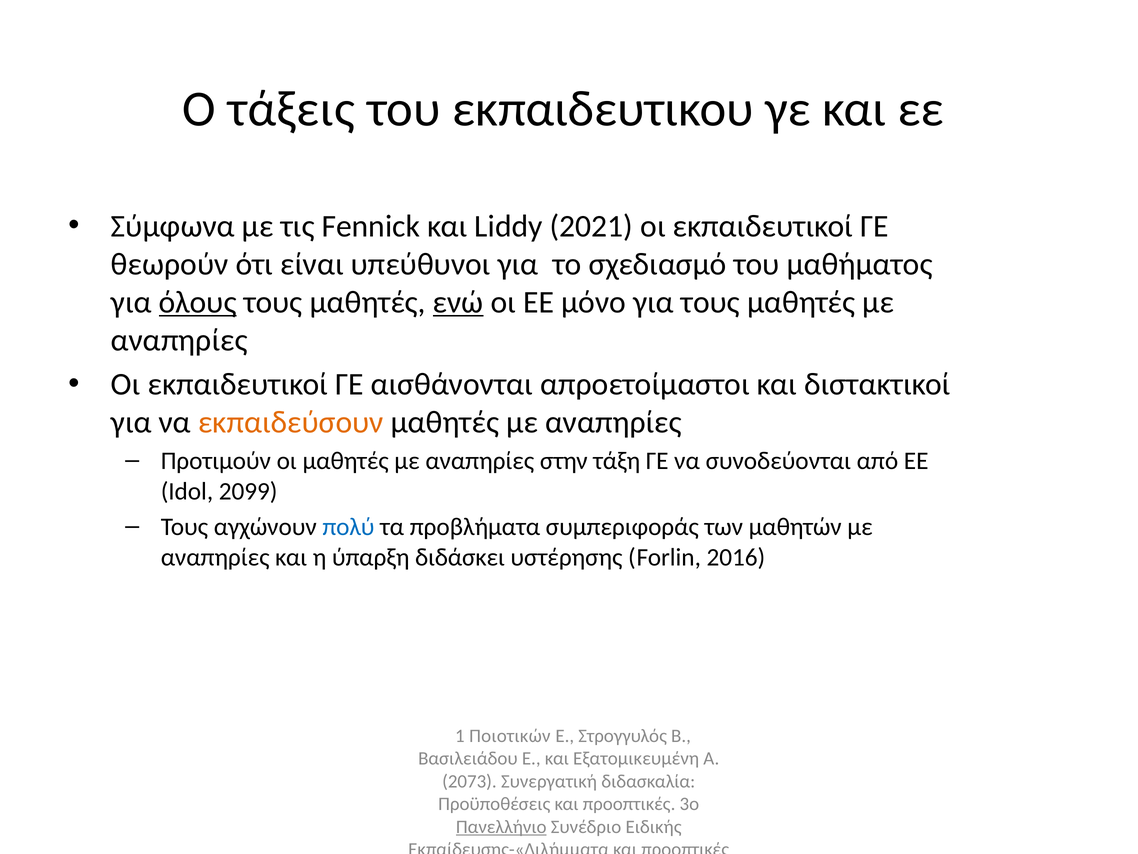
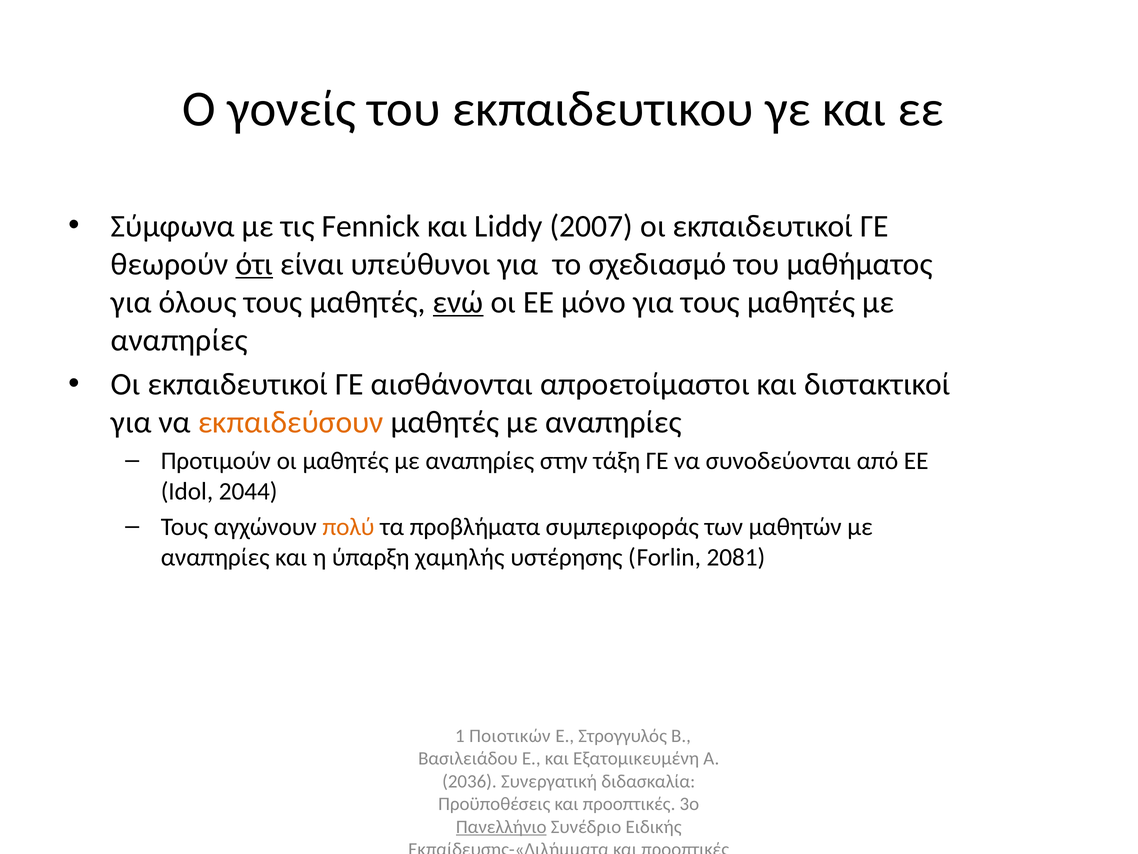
τάξεις: τάξεις -> γονείς (292, 109)
2021: 2021 -> 2007 (591, 226)
ότι underline: none -> present (254, 264)
όλους underline: present -> none (198, 302)
2099: 2099 -> 2044 (248, 491)
πολύ colour: blue -> orange (348, 527)
διδάσκει: διδάσκει -> χαμηλής (460, 557)
2016: 2016 -> 2081 (736, 557)
2073: 2073 -> 2036 (469, 781)
